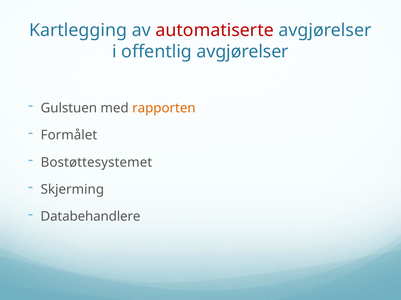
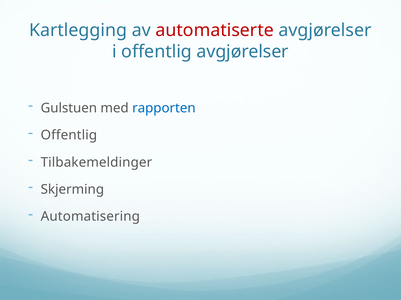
rapporten colour: orange -> blue (164, 108)
Formålet: Formålet -> Offentlig (69, 136)
Bostøttesystemet: Bostøttesystemet -> Tilbakemeldinger (96, 163)
Databehandlere: Databehandlere -> Automatisering (90, 217)
